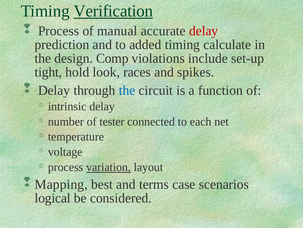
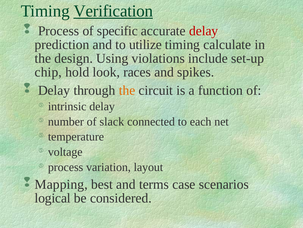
manual: manual -> specific (117, 31)
added: added -> utilize (145, 45)
Comp: Comp -> Using (112, 58)
tight: tight -> chip (48, 72)
the colour: blue -> orange (127, 90)
tester: tester -> slack (112, 121)
variation underline: present -> none (108, 167)
